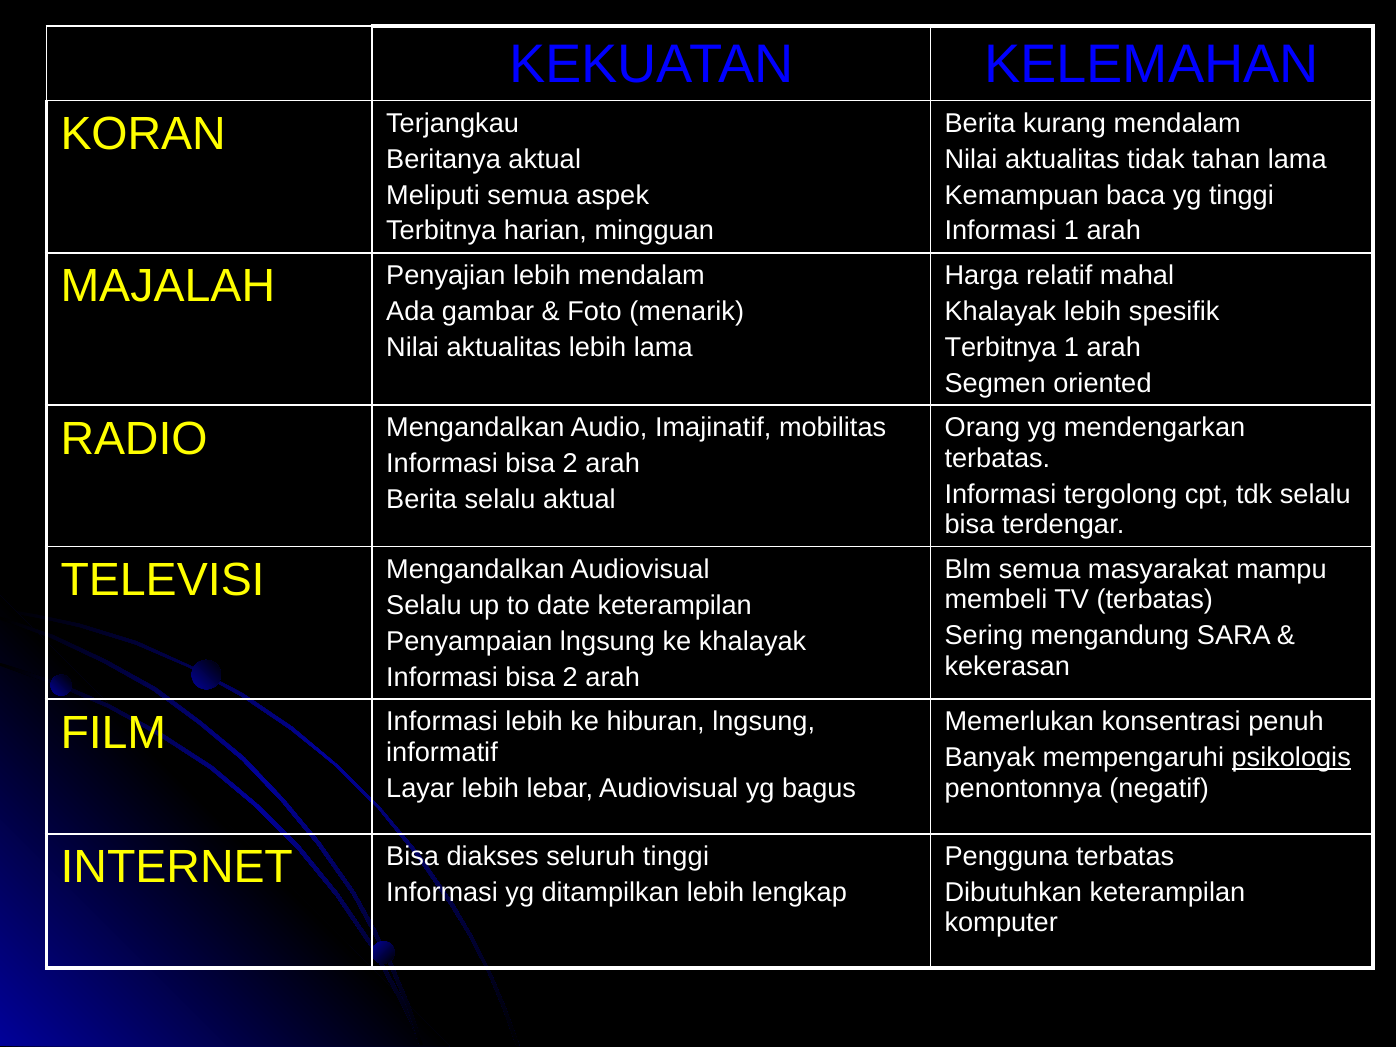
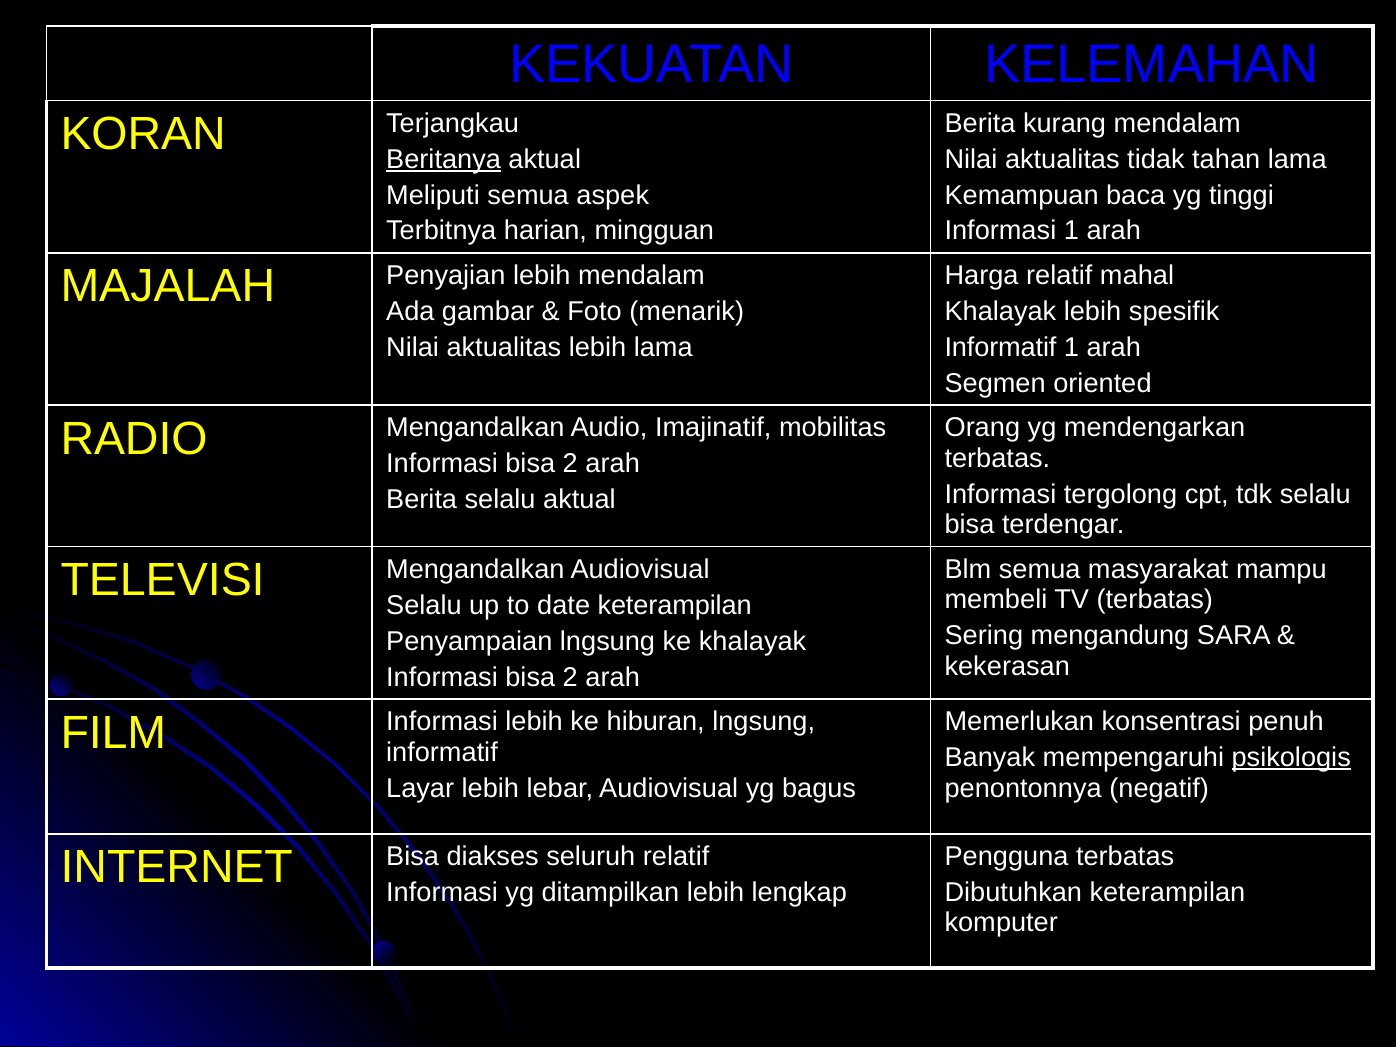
Beritanya underline: none -> present (444, 159)
Terbitnya: Terbitnya -> Informatif (1001, 347)
seluruh tinggi: tinggi -> relatif (676, 856)
